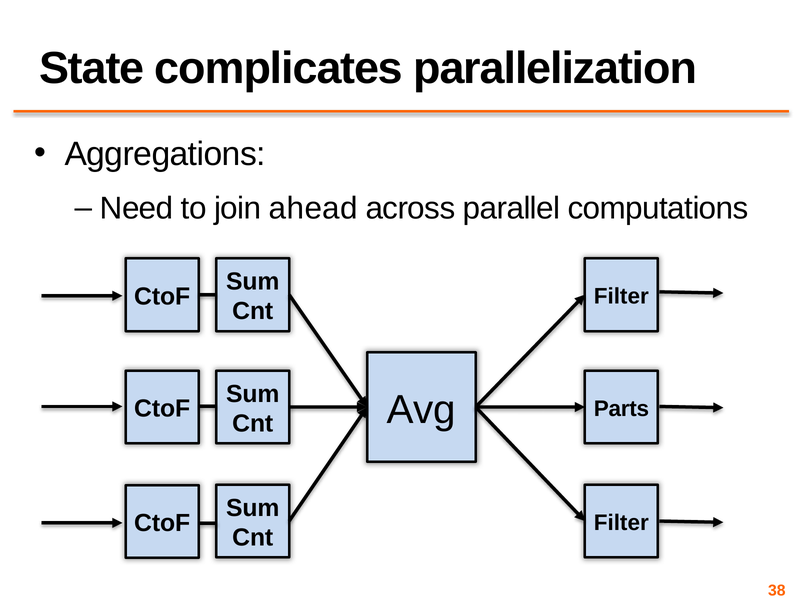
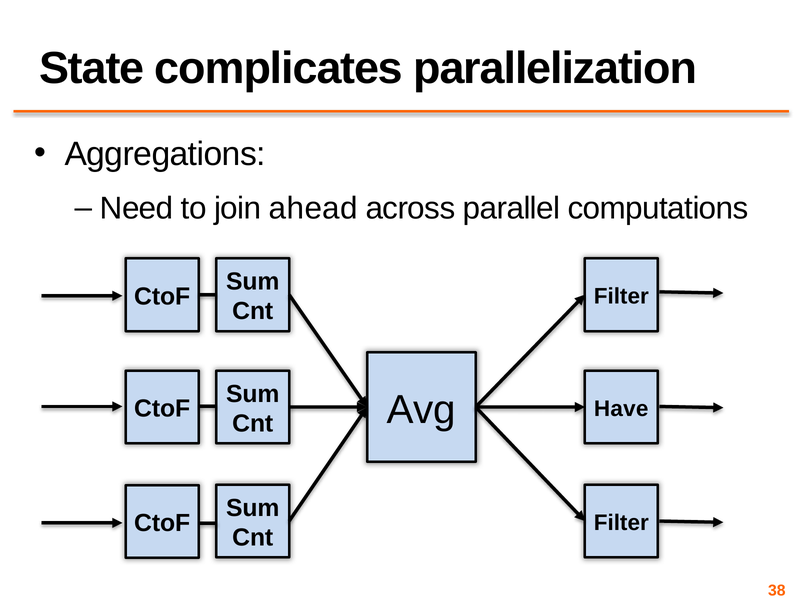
Parts: Parts -> Have (621, 408)
